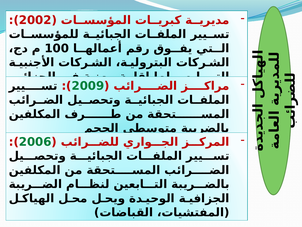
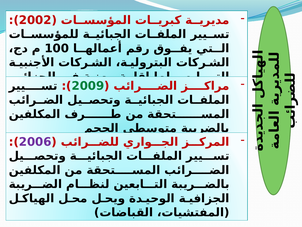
2006 colour: green -> purple (35, 142)
